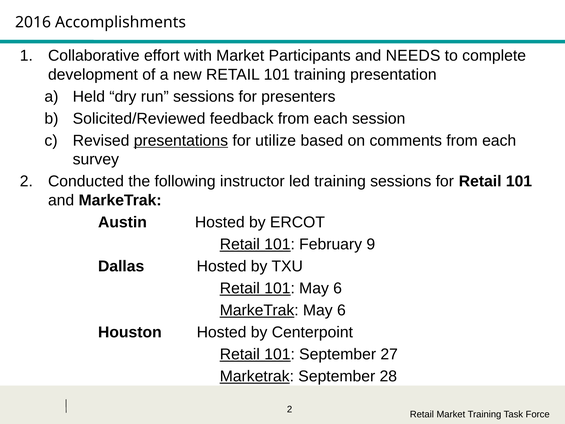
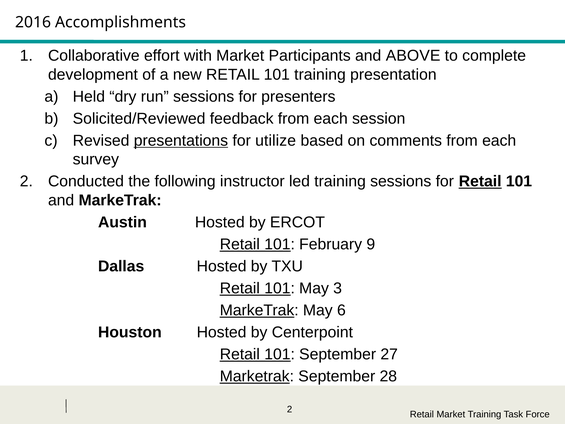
NEEDS: NEEDS -> ABOVE (413, 56)
Retail underline: none -> present (480, 181)
101 May 6: 6 -> 3 (338, 288)
